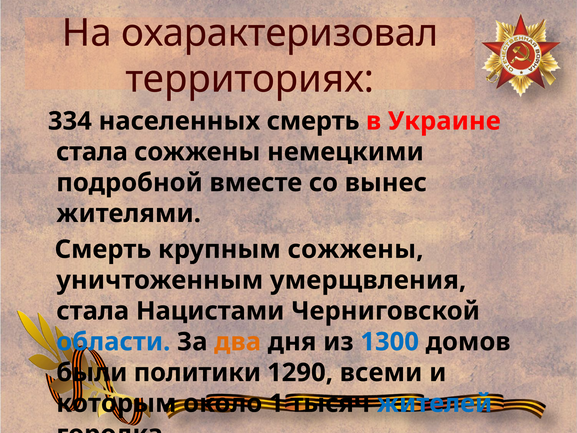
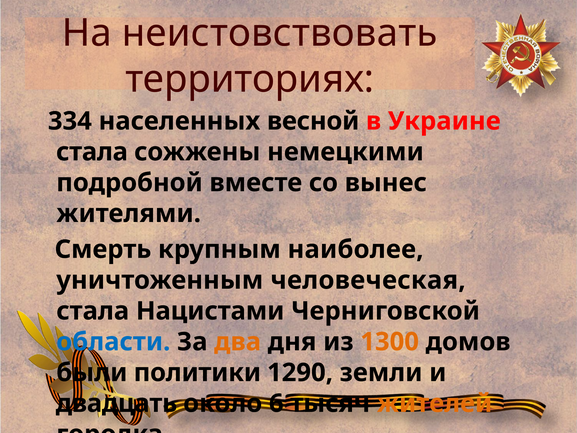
охарактеризовал: охарактеризовал -> неистовствовать (280, 33)
населенных смерть: смерть -> весной (313, 121)
крупным сожжены: сожжены -> наиболее (356, 249)
умерщвления: умерщвления -> человеческая (368, 280)
1300 colour: blue -> orange (390, 342)
всеми: всеми -> земли (381, 372)
которым: которым -> двадцать (117, 403)
1: 1 -> 6 (276, 403)
жителей colour: blue -> orange (435, 403)
